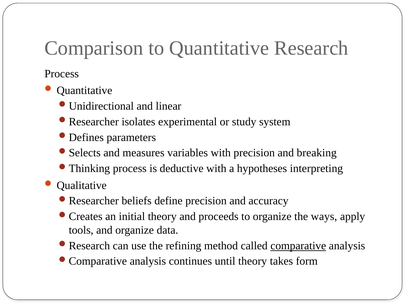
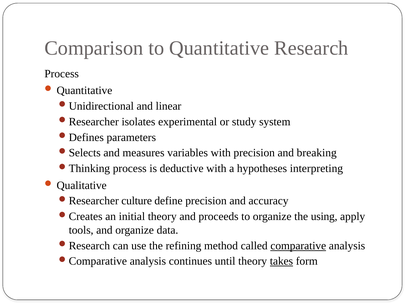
beliefs: beliefs -> culture (137, 201)
ways: ways -> using (324, 216)
takes underline: none -> present (281, 261)
